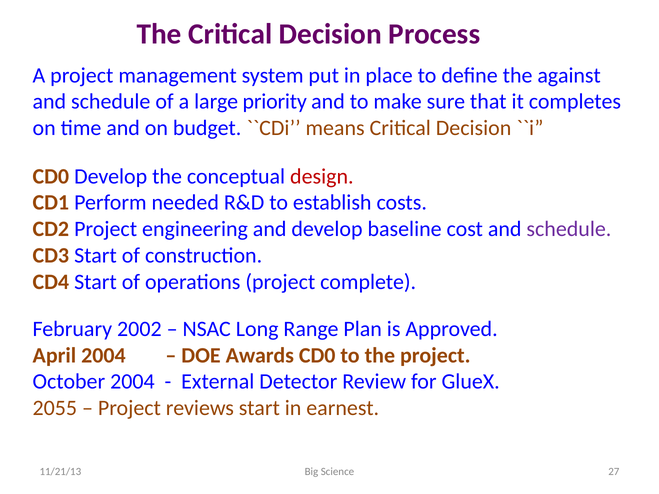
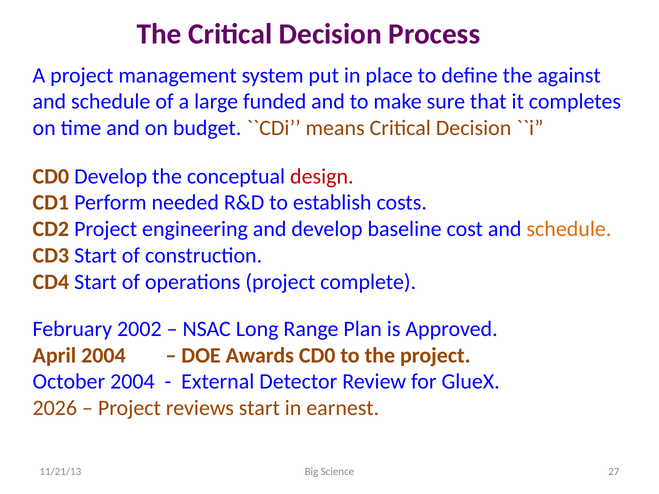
priority: priority -> funded (275, 102)
schedule colour: purple -> orange (569, 229)
2055: 2055 -> 2026 (55, 408)
